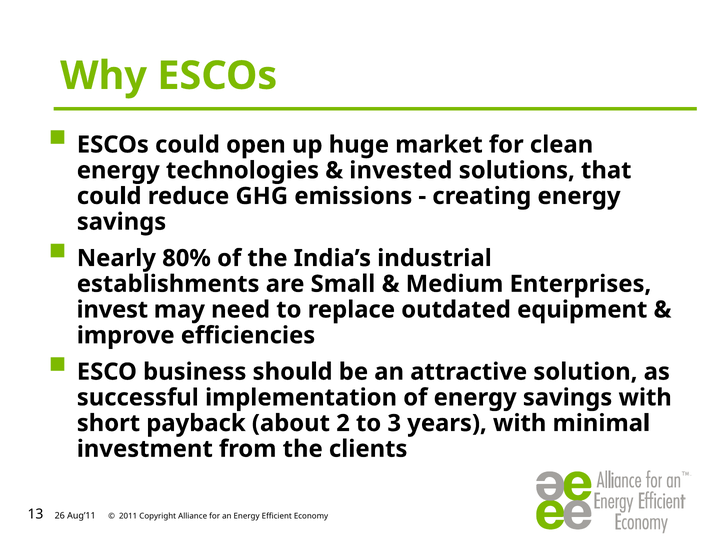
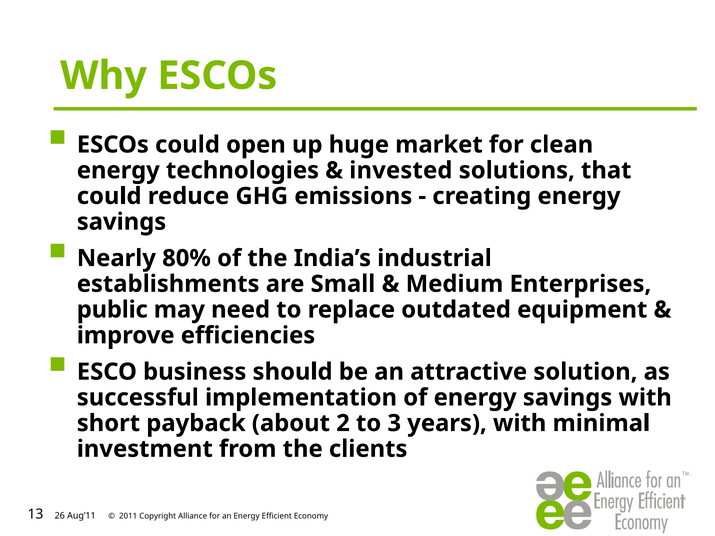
invest: invest -> public (112, 310)
